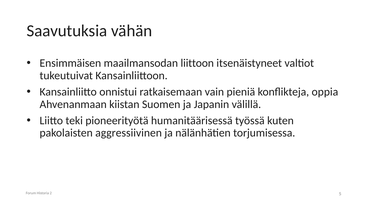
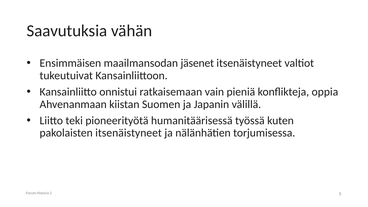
liittoon: liittoon -> jäsenet (197, 63)
pakolaisten aggressiivinen: aggressiivinen -> itsenäistyneet (129, 133)
